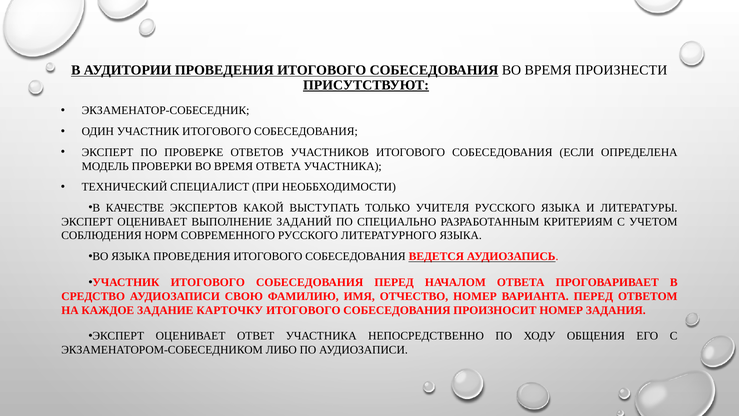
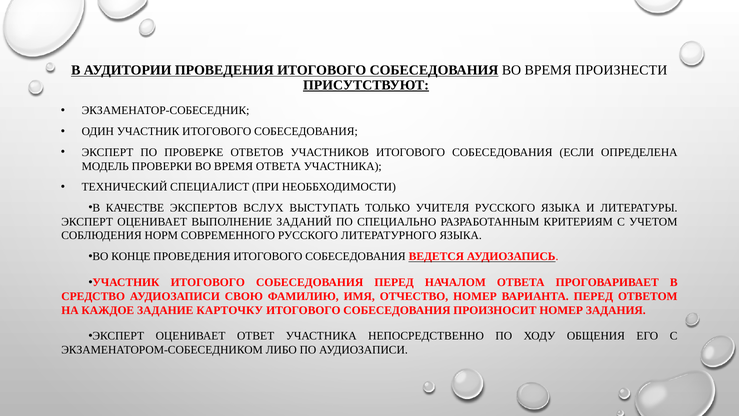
КАКОЙ: КАКОЙ -> ВСЛУХ (263, 208)
ВО ЯЗЫКА: ЯЗЫКА -> КОНЦЕ (131, 256)
